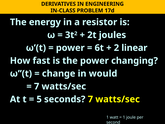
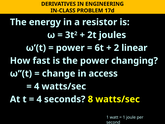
would: would -> access (103, 73)
7: 7 -> 4 (37, 86)
5: 5 -> 4 (39, 99)
seconds 7: 7 -> 8 (90, 99)
